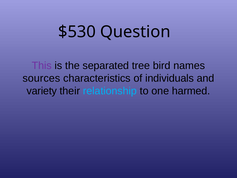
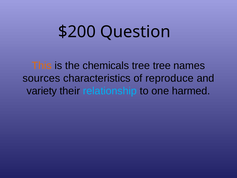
$530: $530 -> $200 (77, 32)
This colour: purple -> orange (42, 66)
separated: separated -> chemicals (106, 66)
tree bird: bird -> tree (162, 66)
individuals: individuals -> reproduce (169, 78)
